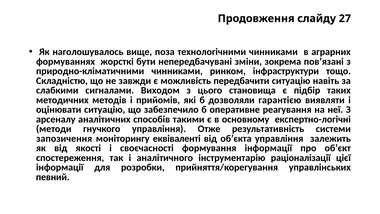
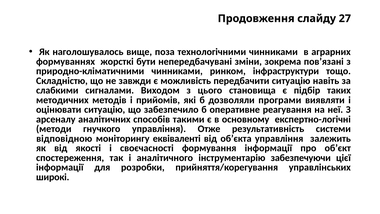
гарантією: гарантією -> програми (280, 100)
запозичення: запозичення -> відповідною (64, 138)
раціоналізації: раціоналізації -> забезпечуючи (301, 158)
певний: певний -> широкі (53, 177)
